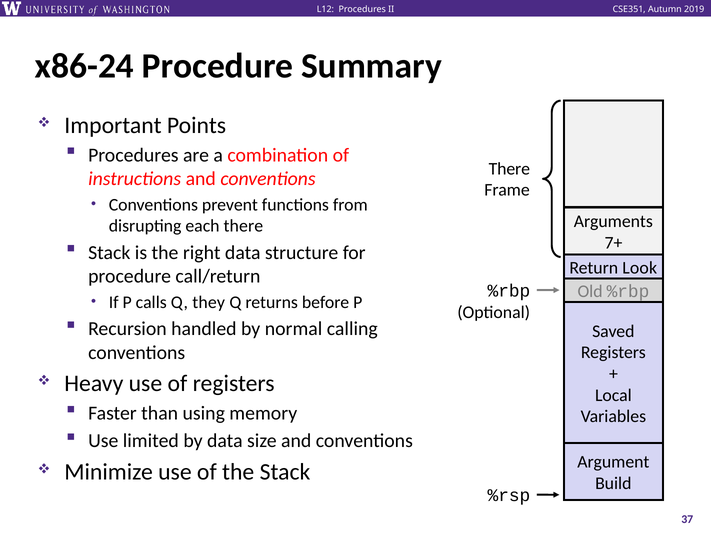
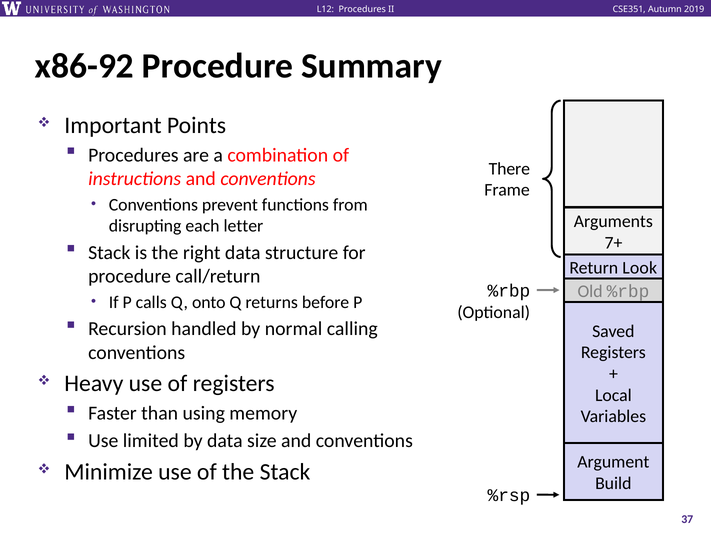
x86-24: x86-24 -> x86-92 (84, 66)
each there: there -> letter (243, 226)
they: they -> onto (209, 302)
